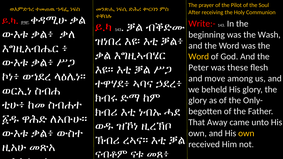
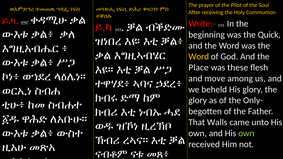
Wash: Wash -> Quick (269, 35)
Peter: Peter -> Place (199, 68)
Away: Away -> Walls (217, 122)
own colour: yellow -> light green (246, 133)
